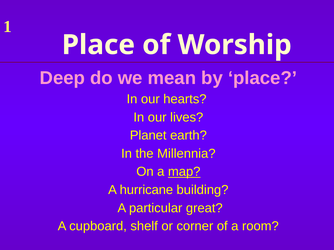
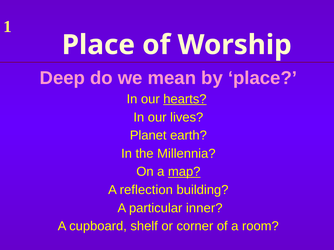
hearts underline: none -> present (185, 99)
hurricane: hurricane -> reflection (146, 190)
great: great -> inner (204, 208)
